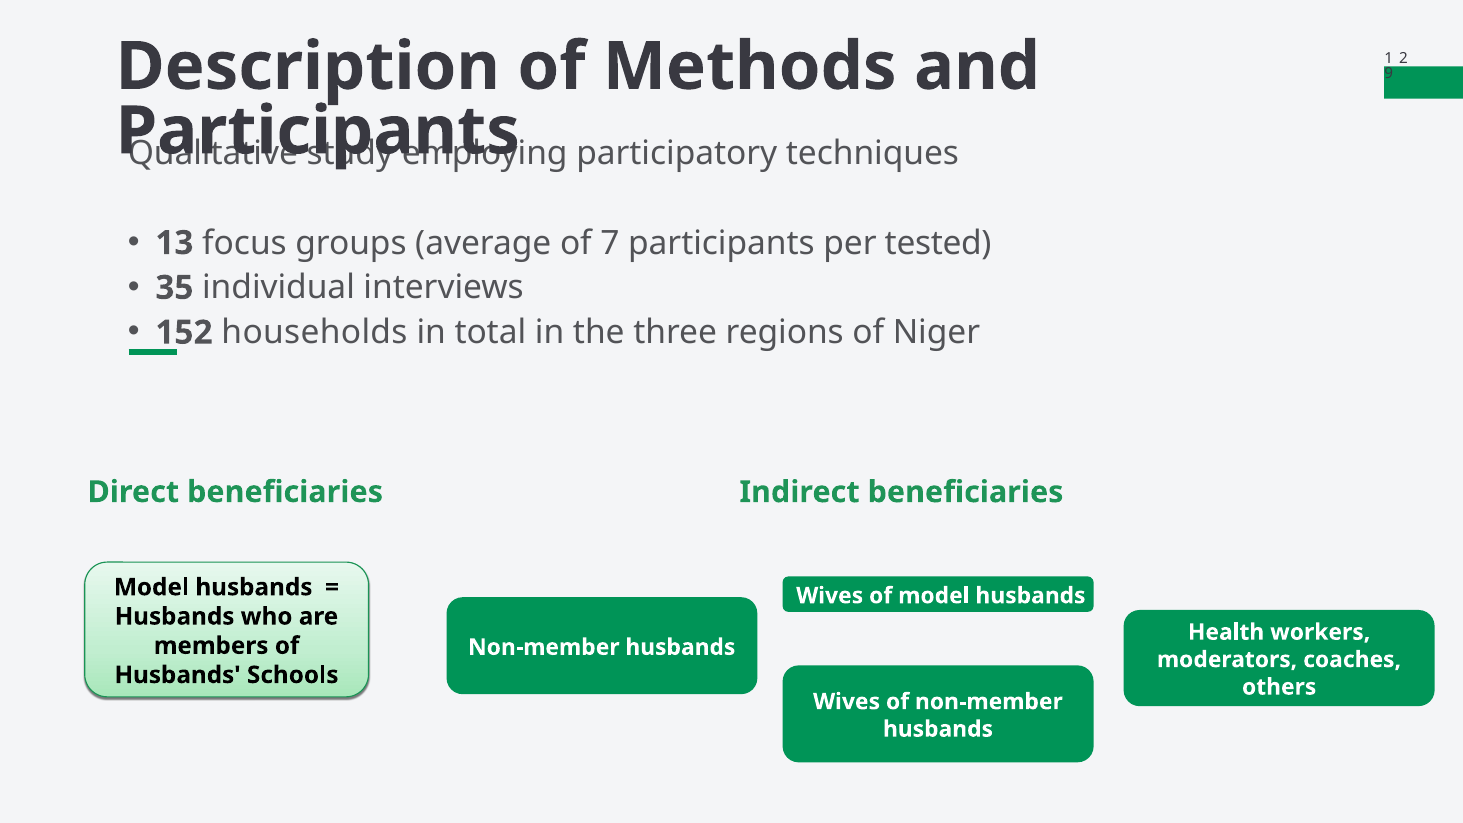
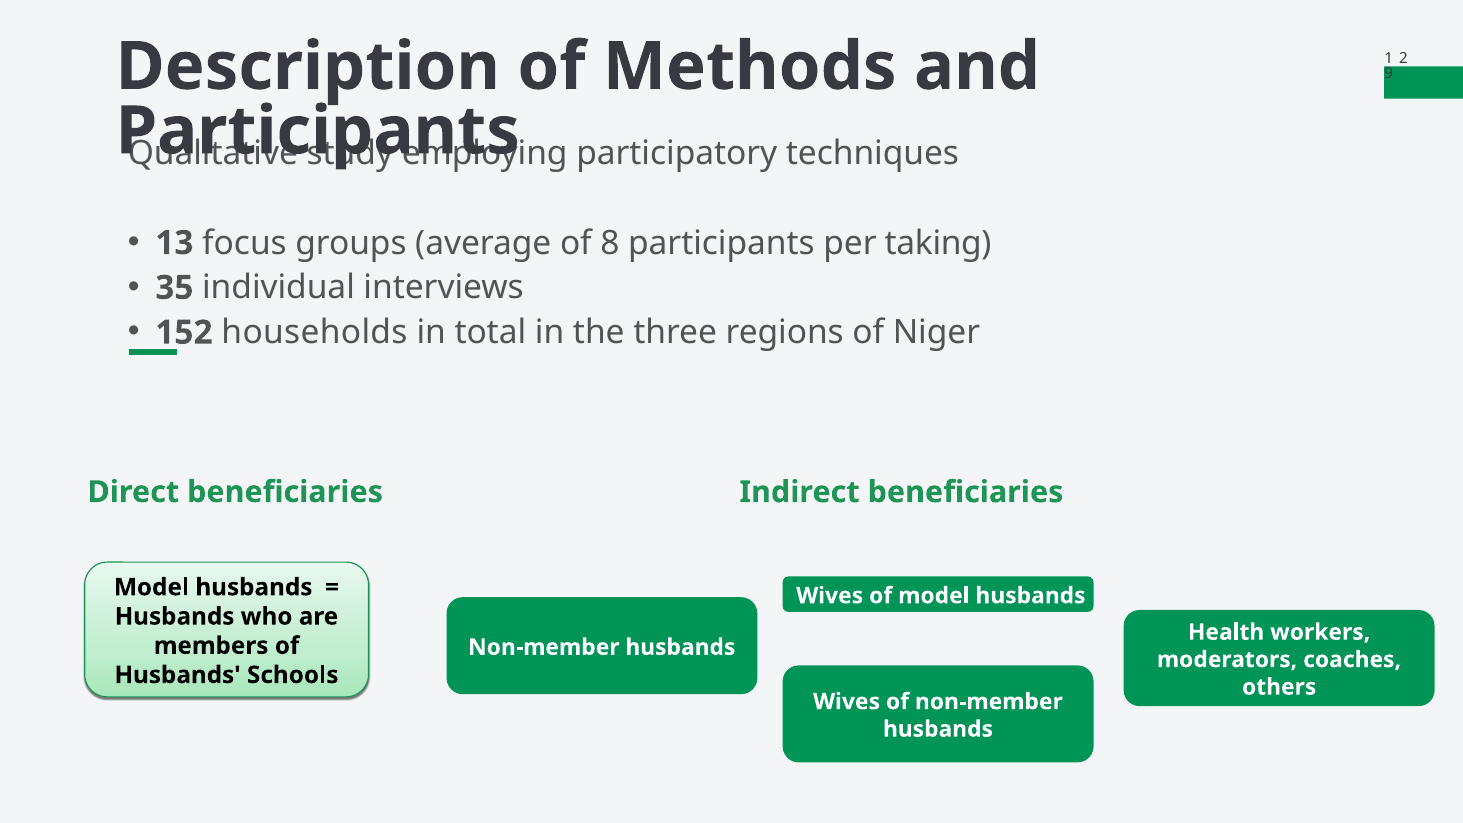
7: 7 -> 8 (610, 243)
tested: tested -> taking (938, 243)
